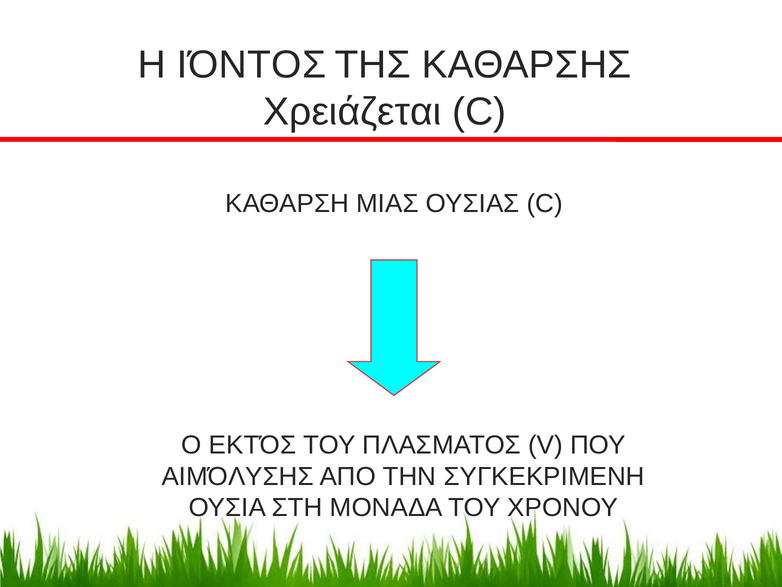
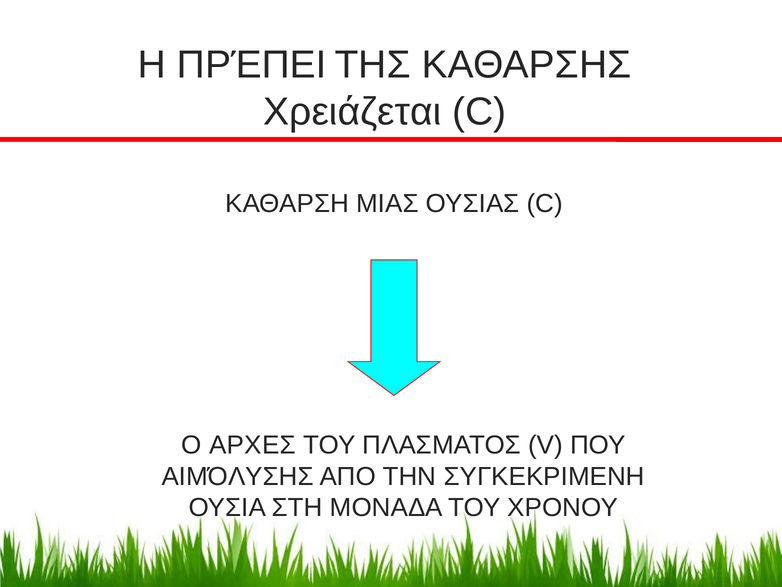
ΙΌΝΤΟΣ: ΙΌΝΤΟΣ -> ΠΡΈΠΕΙ (252, 65)
ΕΚΤΌΣ: ΕΚΤΌΣ -> ΑΡΧΕΣ (253, 445)
